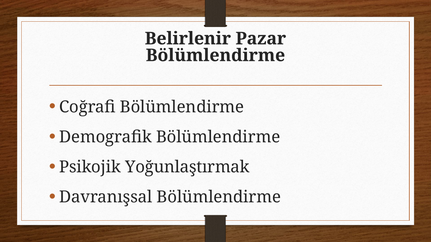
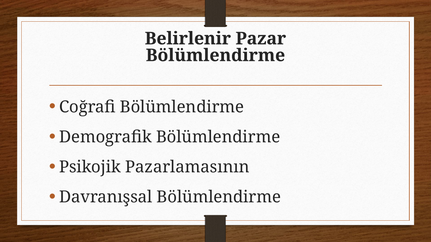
Yoğunlaştırmak: Yoğunlaştırmak -> Pazarlamasının (187, 167)
